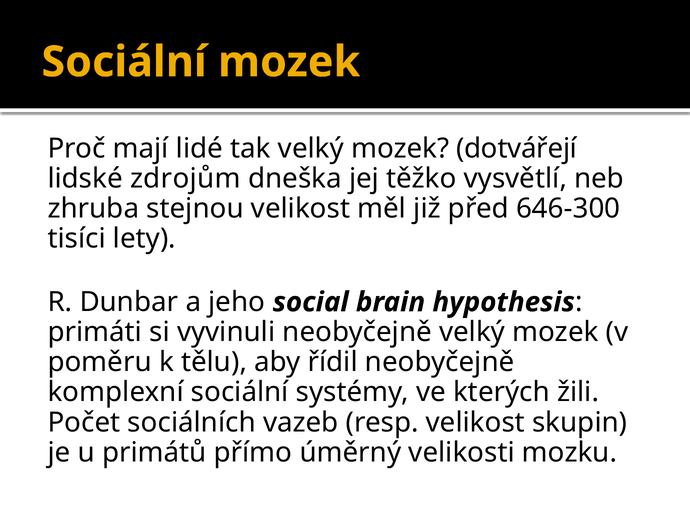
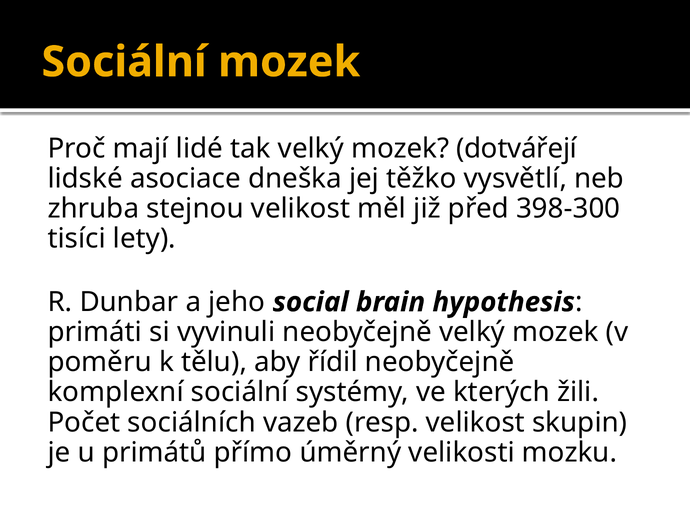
zdrojům: zdrojům -> asociace (186, 178)
646-300: 646-300 -> 398-300 (568, 208)
